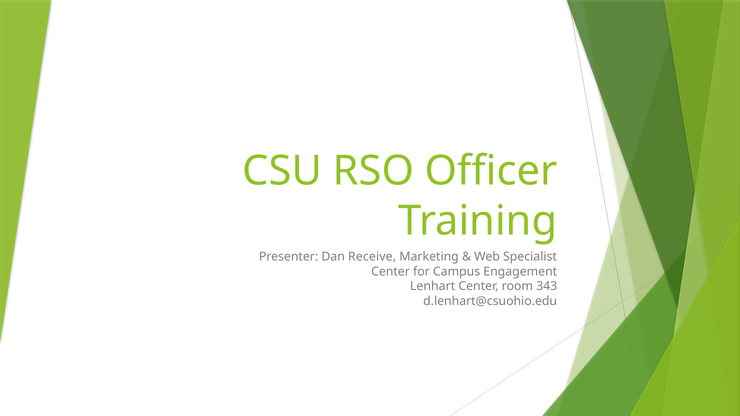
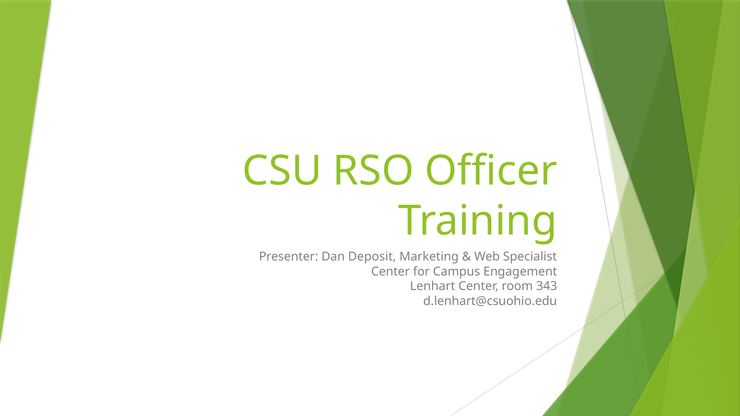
Receive: Receive -> Deposit (372, 257)
